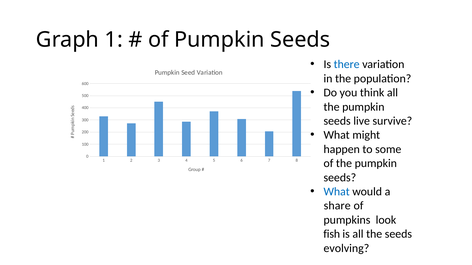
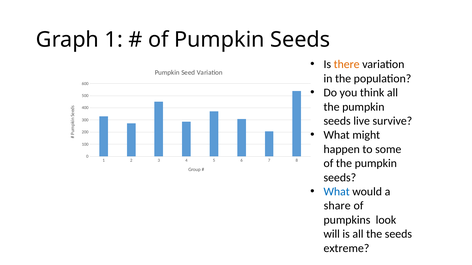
there colour: blue -> orange (347, 65)
fish: fish -> will (332, 234)
evolving: evolving -> extreme (346, 249)
